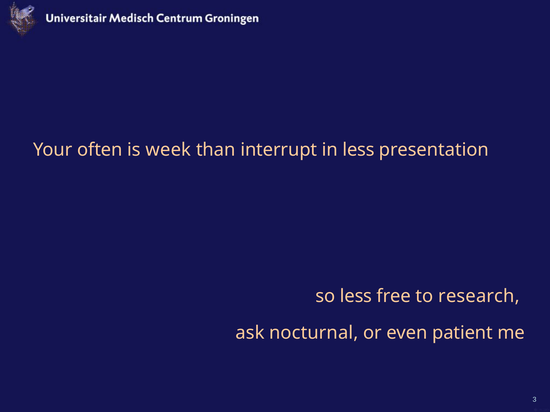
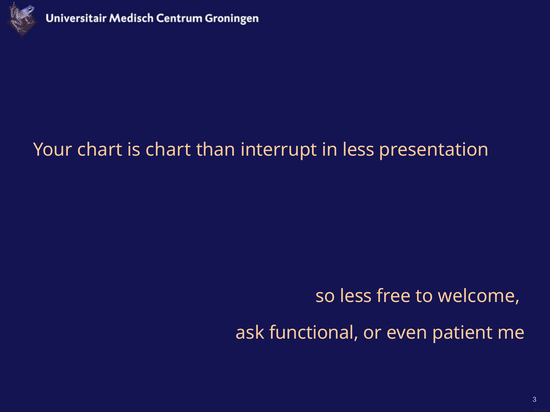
Your often: often -> chart (100, 150)
is week: week -> chart (168, 150)
research: research -> welcome (479, 297)
nocturnal: nocturnal -> functional (314, 333)
